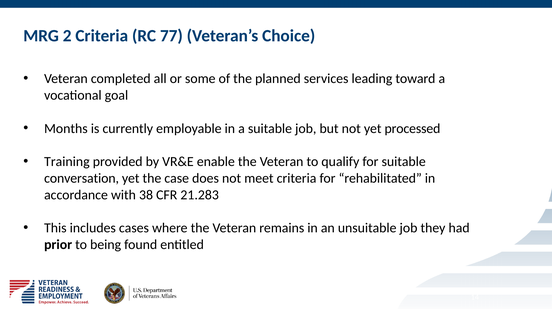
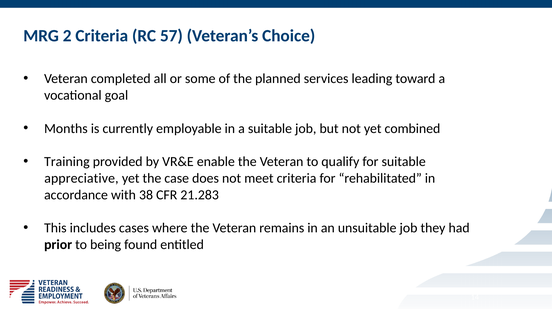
77: 77 -> 57 (171, 36)
processed: processed -> combined (412, 128)
conversation: conversation -> appreciative (81, 178)
